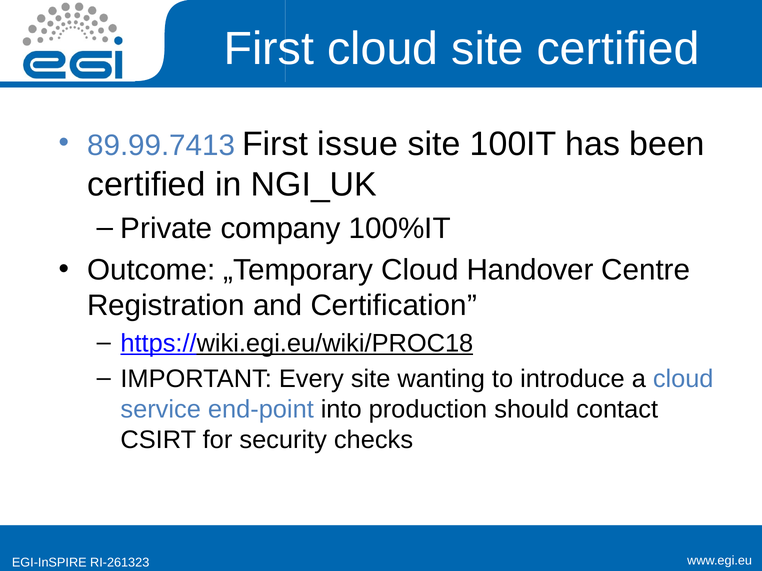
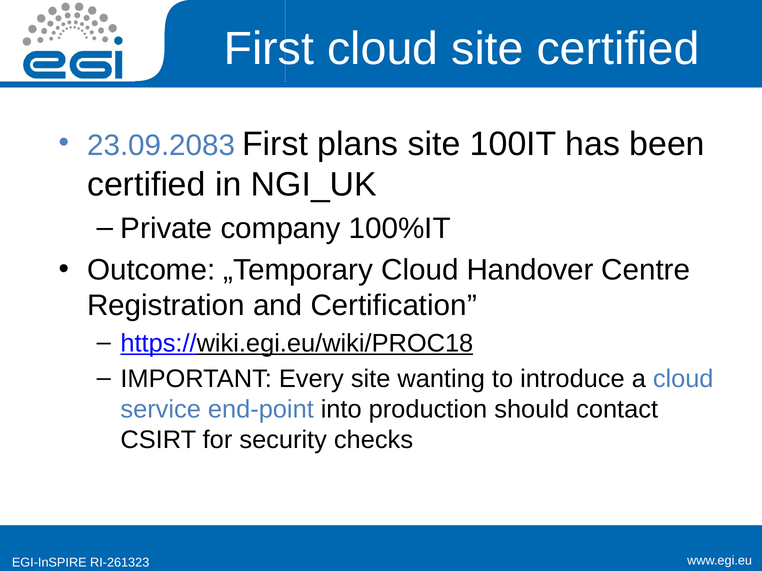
89.99.7413: 89.99.7413 -> 23.09.2083 (161, 146)
issue: issue -> plans (358, 144)
